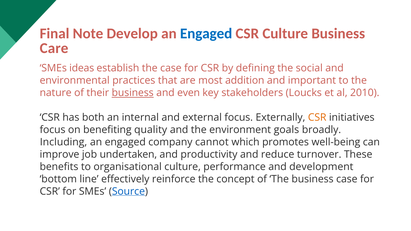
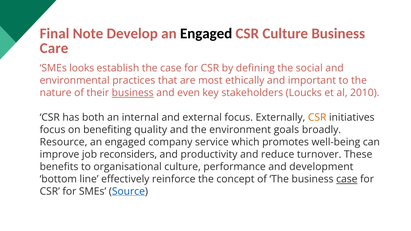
Engaged colour: blue -> black (206, 34)
ideas: ideas -> looks (82, 68)
addition: addition -> ethically (245, 81)
Including: Including -> Resource (64, 142)
cannot: cannot -> service (212, 142)
undertaken: undertaken -> reconsiders (128, 155)
case underline: none -> present (347, 179)
